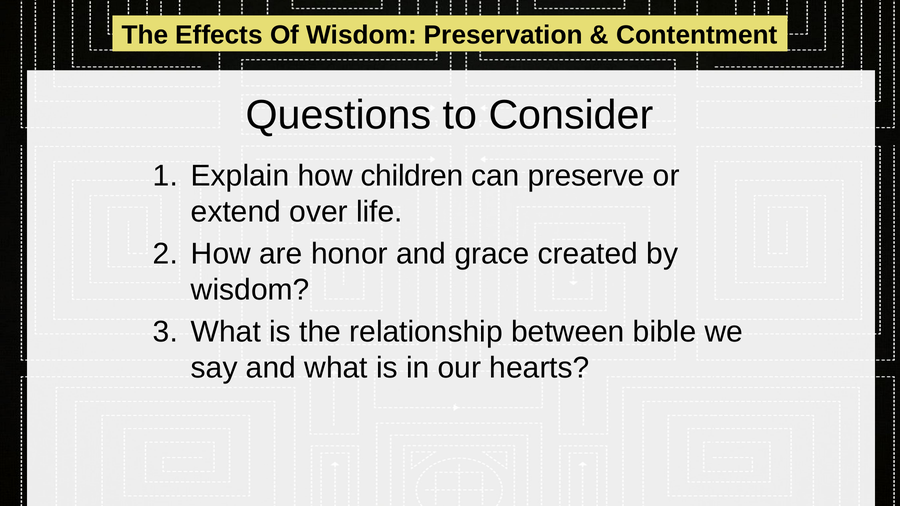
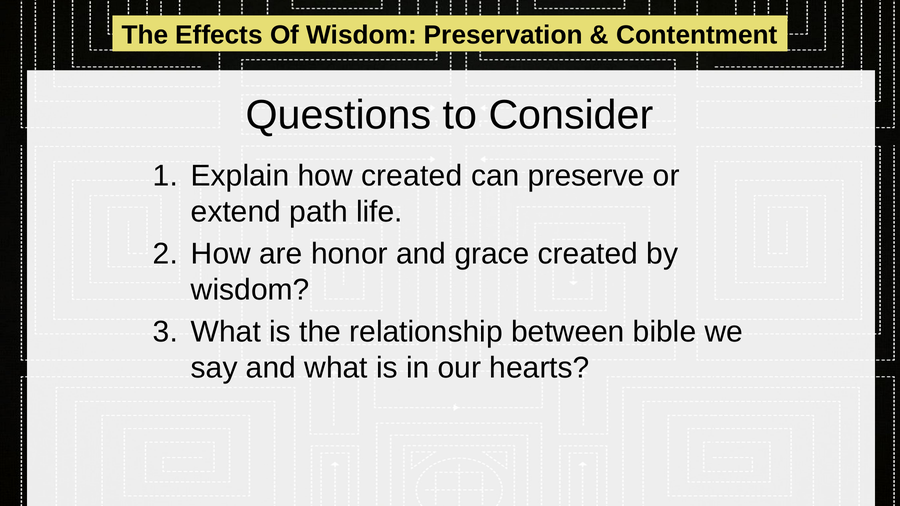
how children: children -> created (412, 176)
over: over -> path (319, 212)
